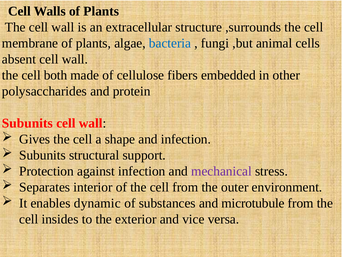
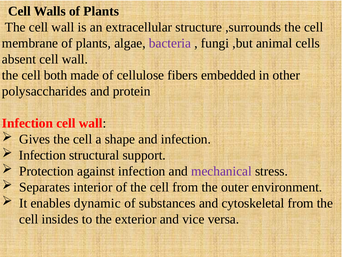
bacteria colour: blue -> purple (170, 43)
Subunits: Subunits -> Infection (28, 123)
Subunits: Subunits -> Infection (42, 155)
microtubule: microtubule -> cytoskeletal (253, 203)
